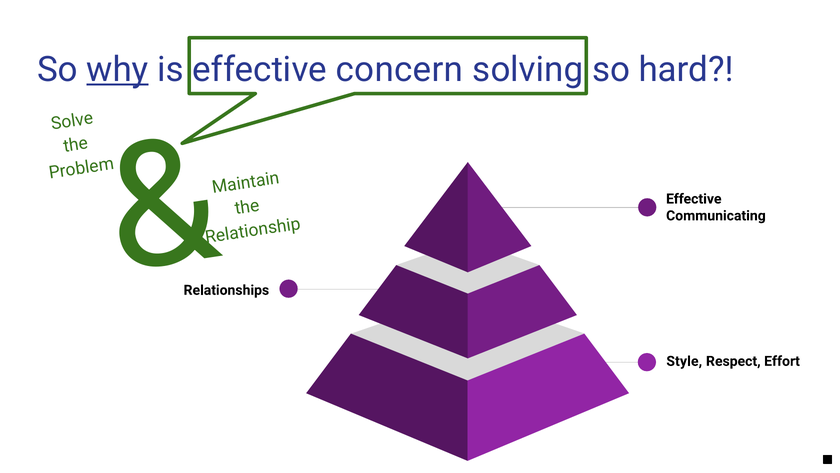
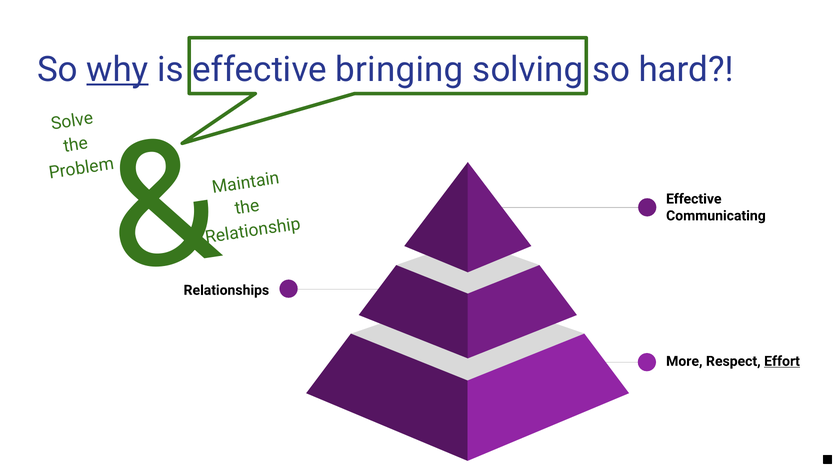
concern: concern -> bringing (399, 70)
Style: Style -> More (684, 361)
Effort underline: none -> present (782, 361)
